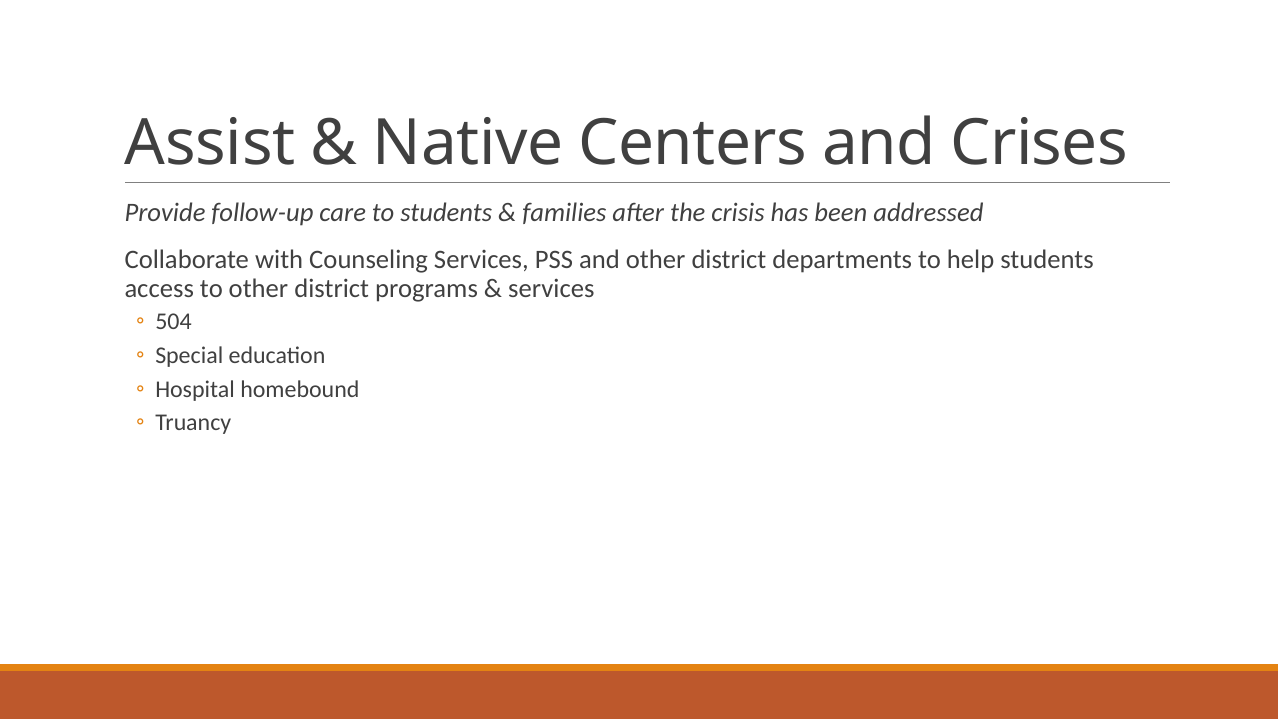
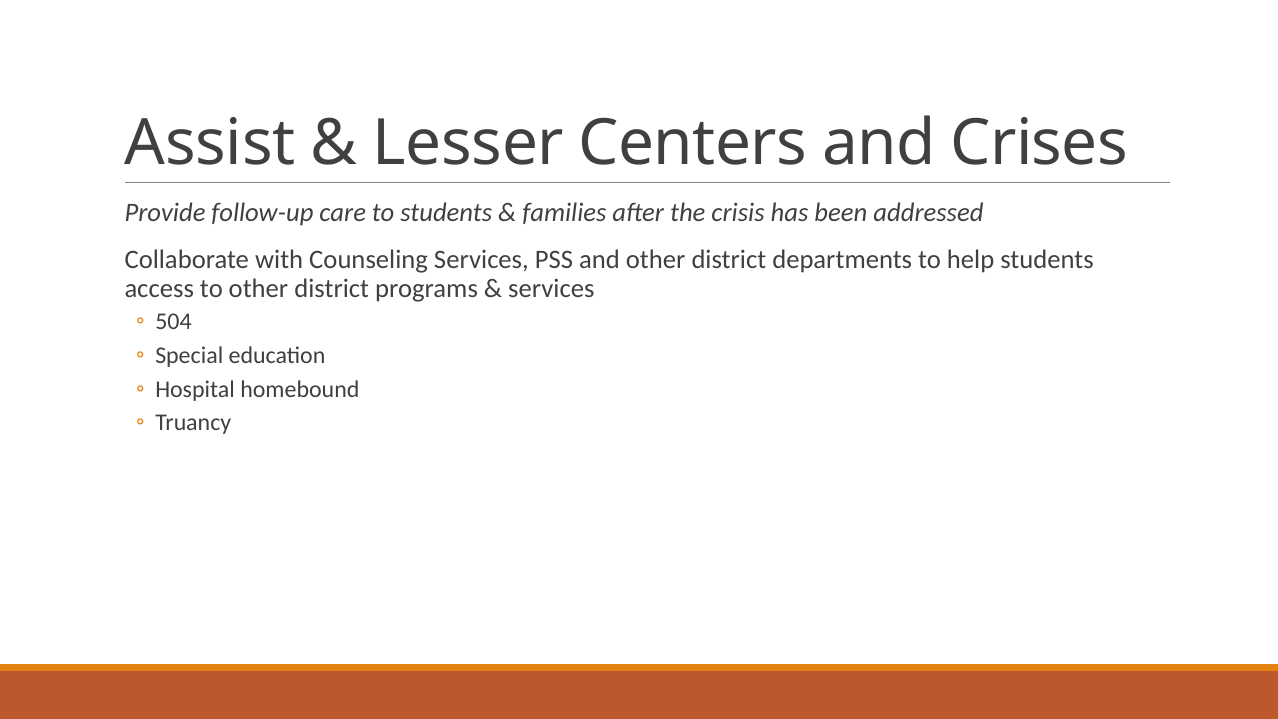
Native: Native -> Lesser (468, 143)
